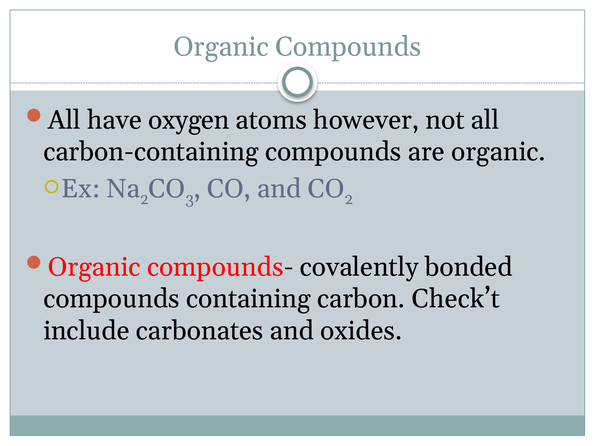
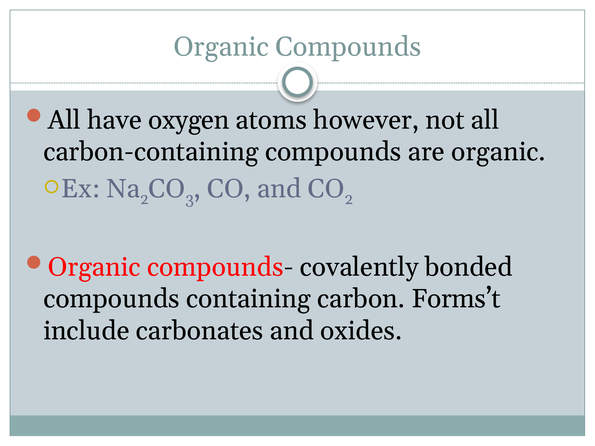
Check’t: Check’t -> Forms’t (456, 299)
